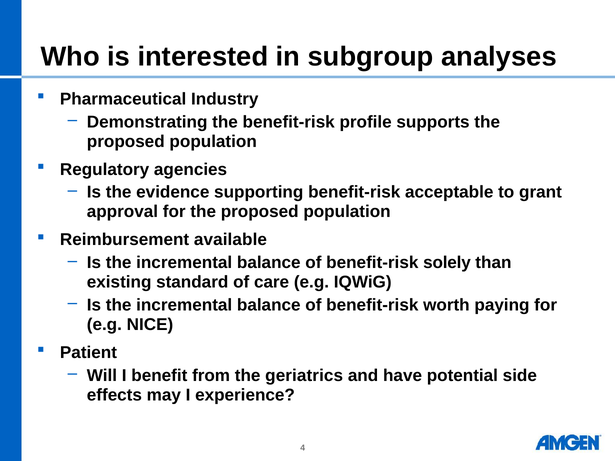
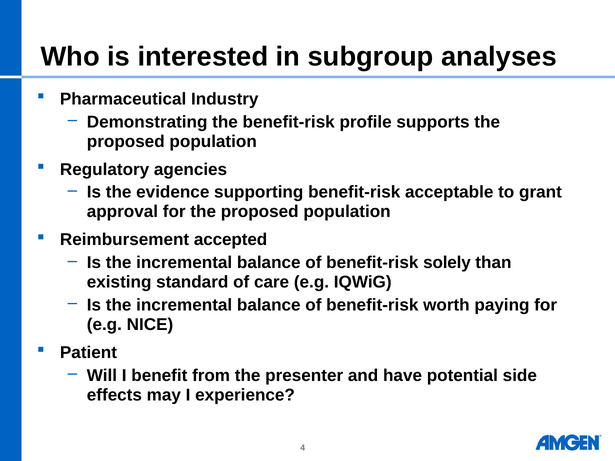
available: available -> accepted (231, 240)
geriatrics: geriatrics -> presenter (304, 376)
